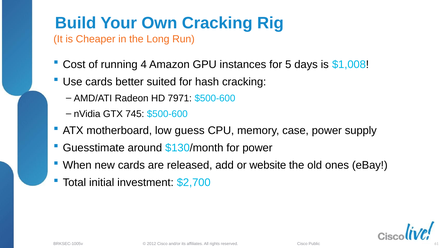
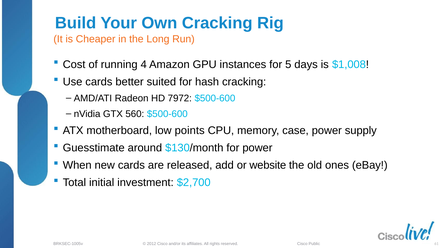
7971: 7971 -> 7972 (180, 98)
745: 745 -> 560 (135, 114)
guess: guess -> points (190, 131)
